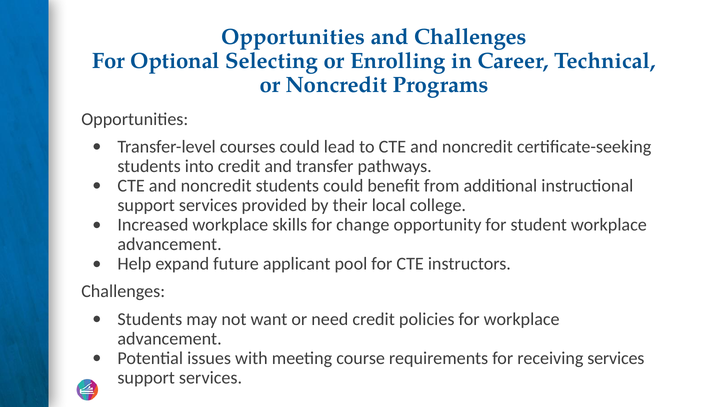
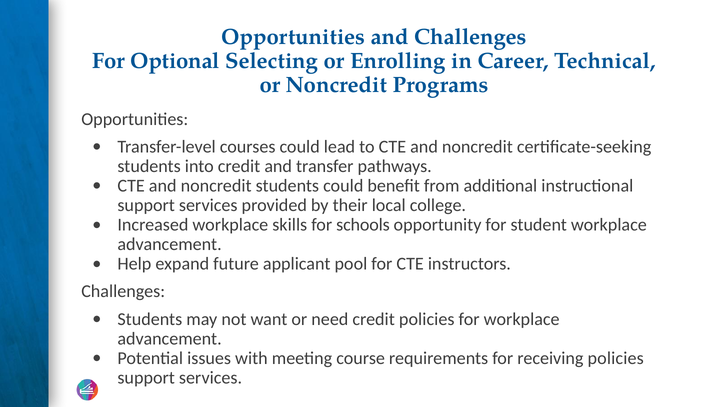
change: change -> schools (363, 225)
receiving services: services -> policies (616, 358)
